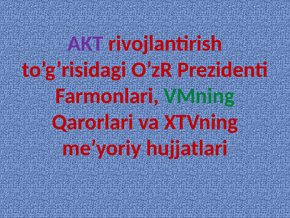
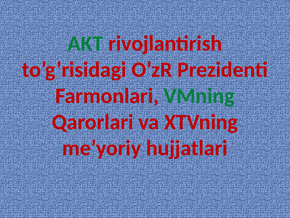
AKT colour: purple -> green (85, 43)
